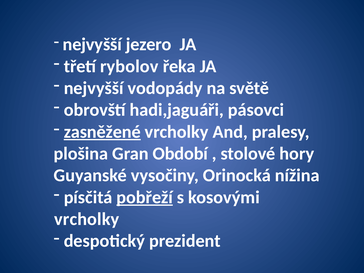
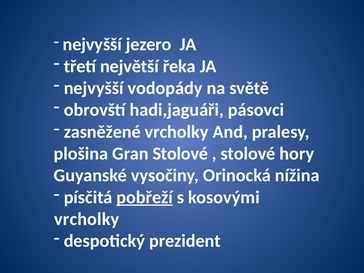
rybolov: rybolov -> největší (129, 66)
zasněžené underline: present -> none (102, 132)
Gran Období: Období -> Stolové (180, 154)
